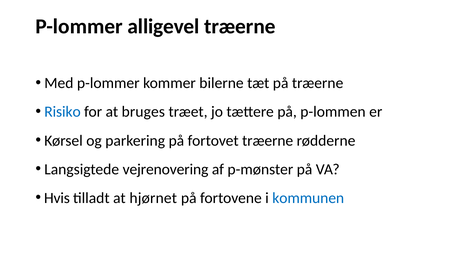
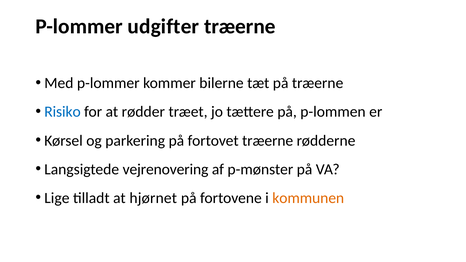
alligevel: alligevel -> udgifter (163, 26)
bruges: bruges -> rødder (143, 112)
Hvis: Hvis -> Lige (57, 198)
kommunen colour: blue -> orange (308, 198)
